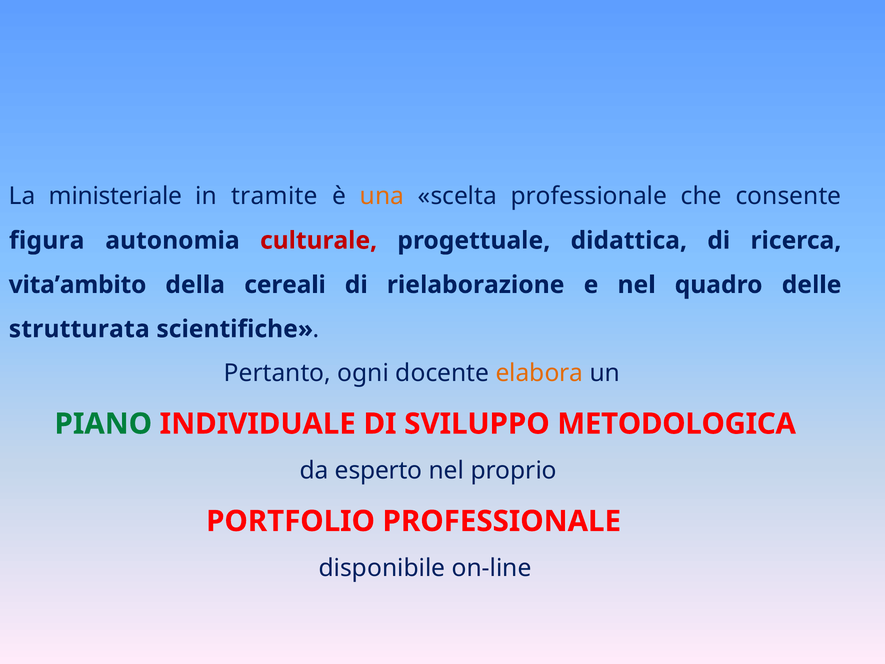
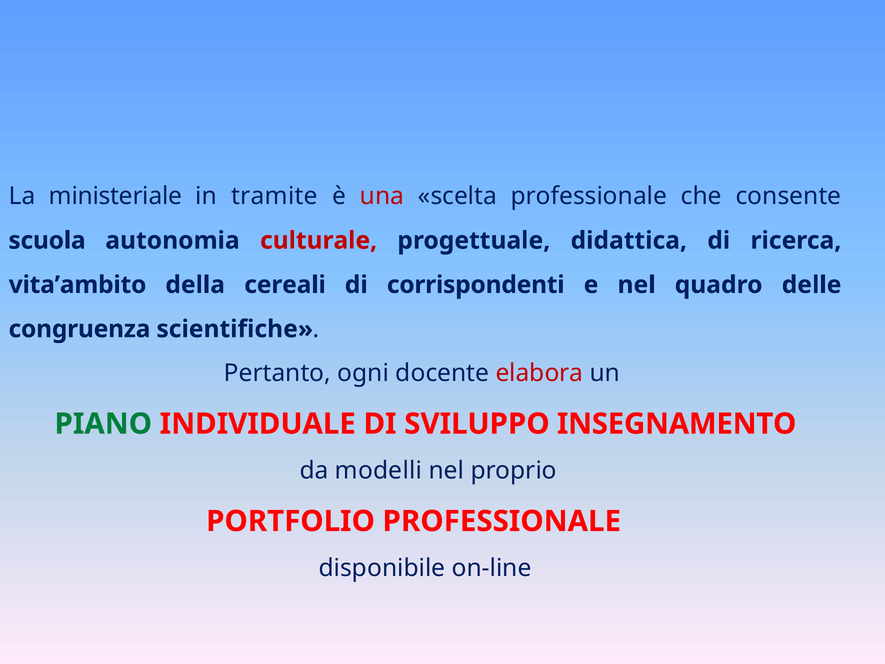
una colour: orange -> red (382, 196)
figura: figura -> scuola (47, 240)
rielaborazione: rielaborazione -> corrispondenti (476, 285)
strutturata: strutturata -> congruenza (79, 329)
elabora colour: orange -> red (539, 373)
METODOLOGICA: METODOLOGICA -> INSEGNAMENTO (677, 424)
esperto: esperto -> modelli (378, 471)
